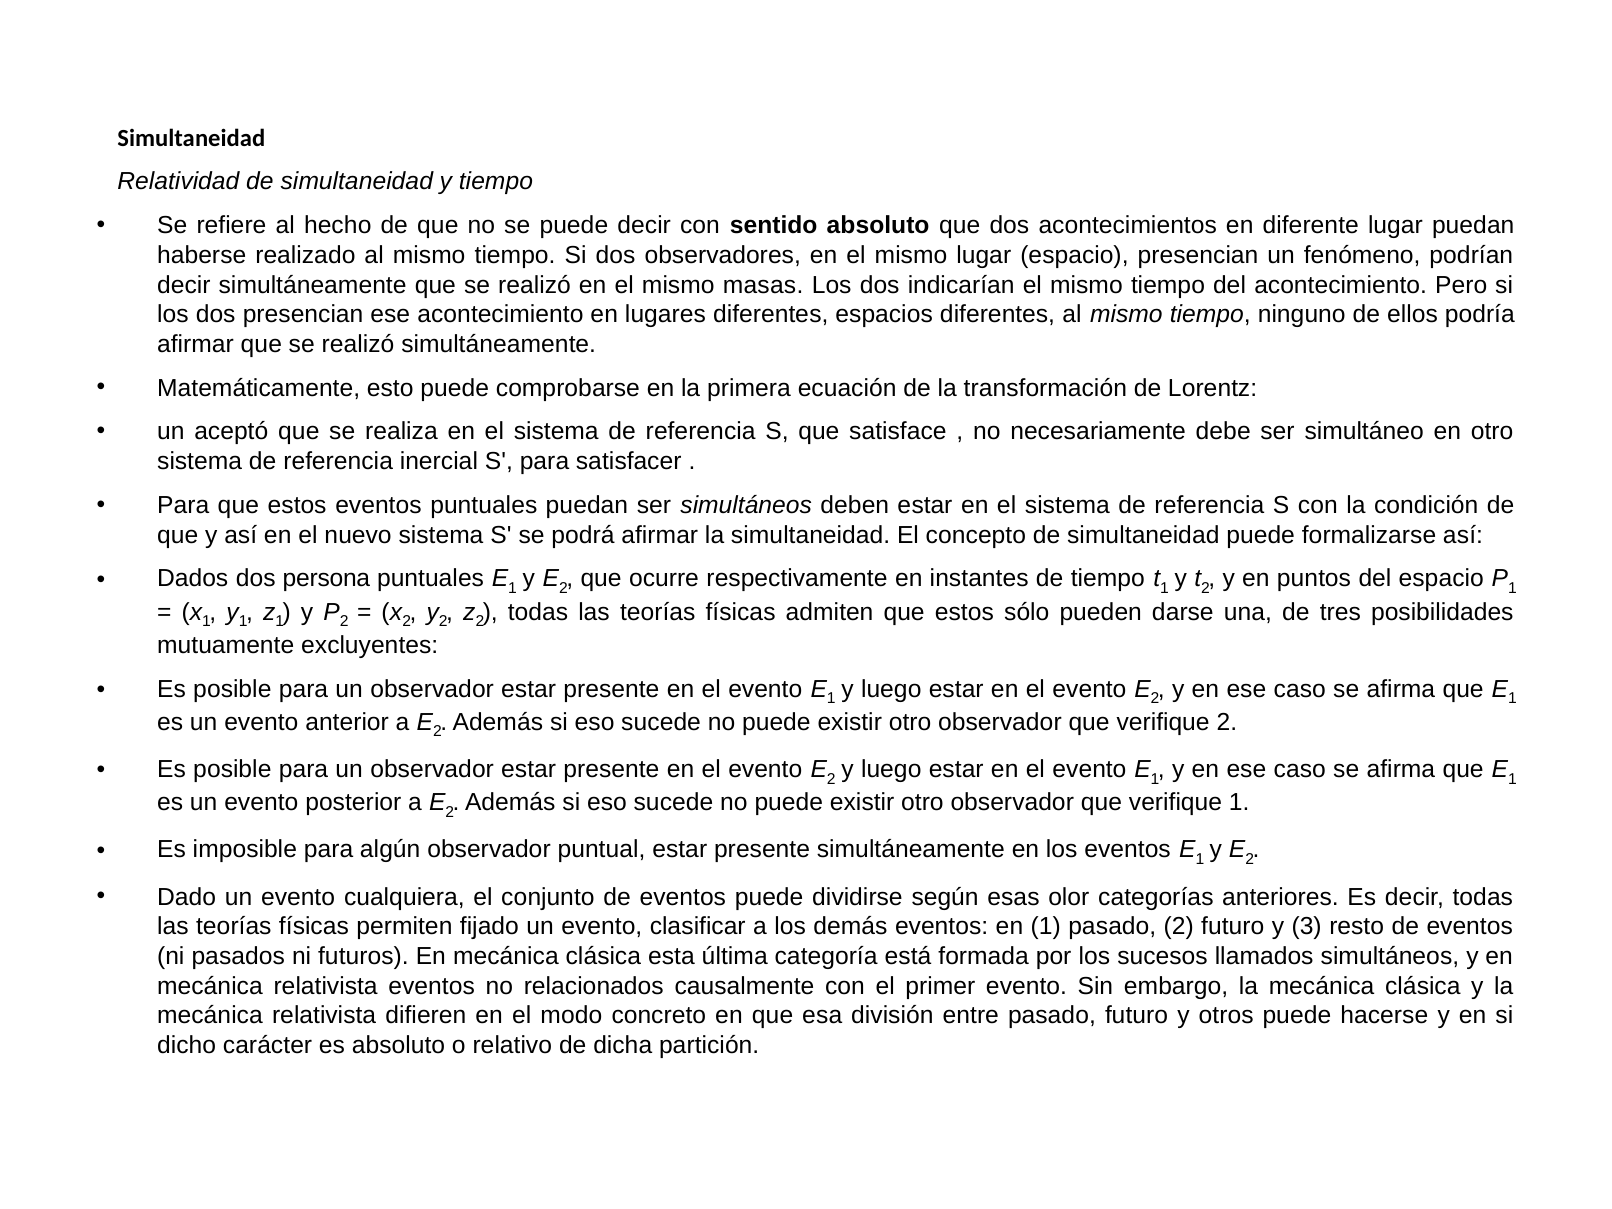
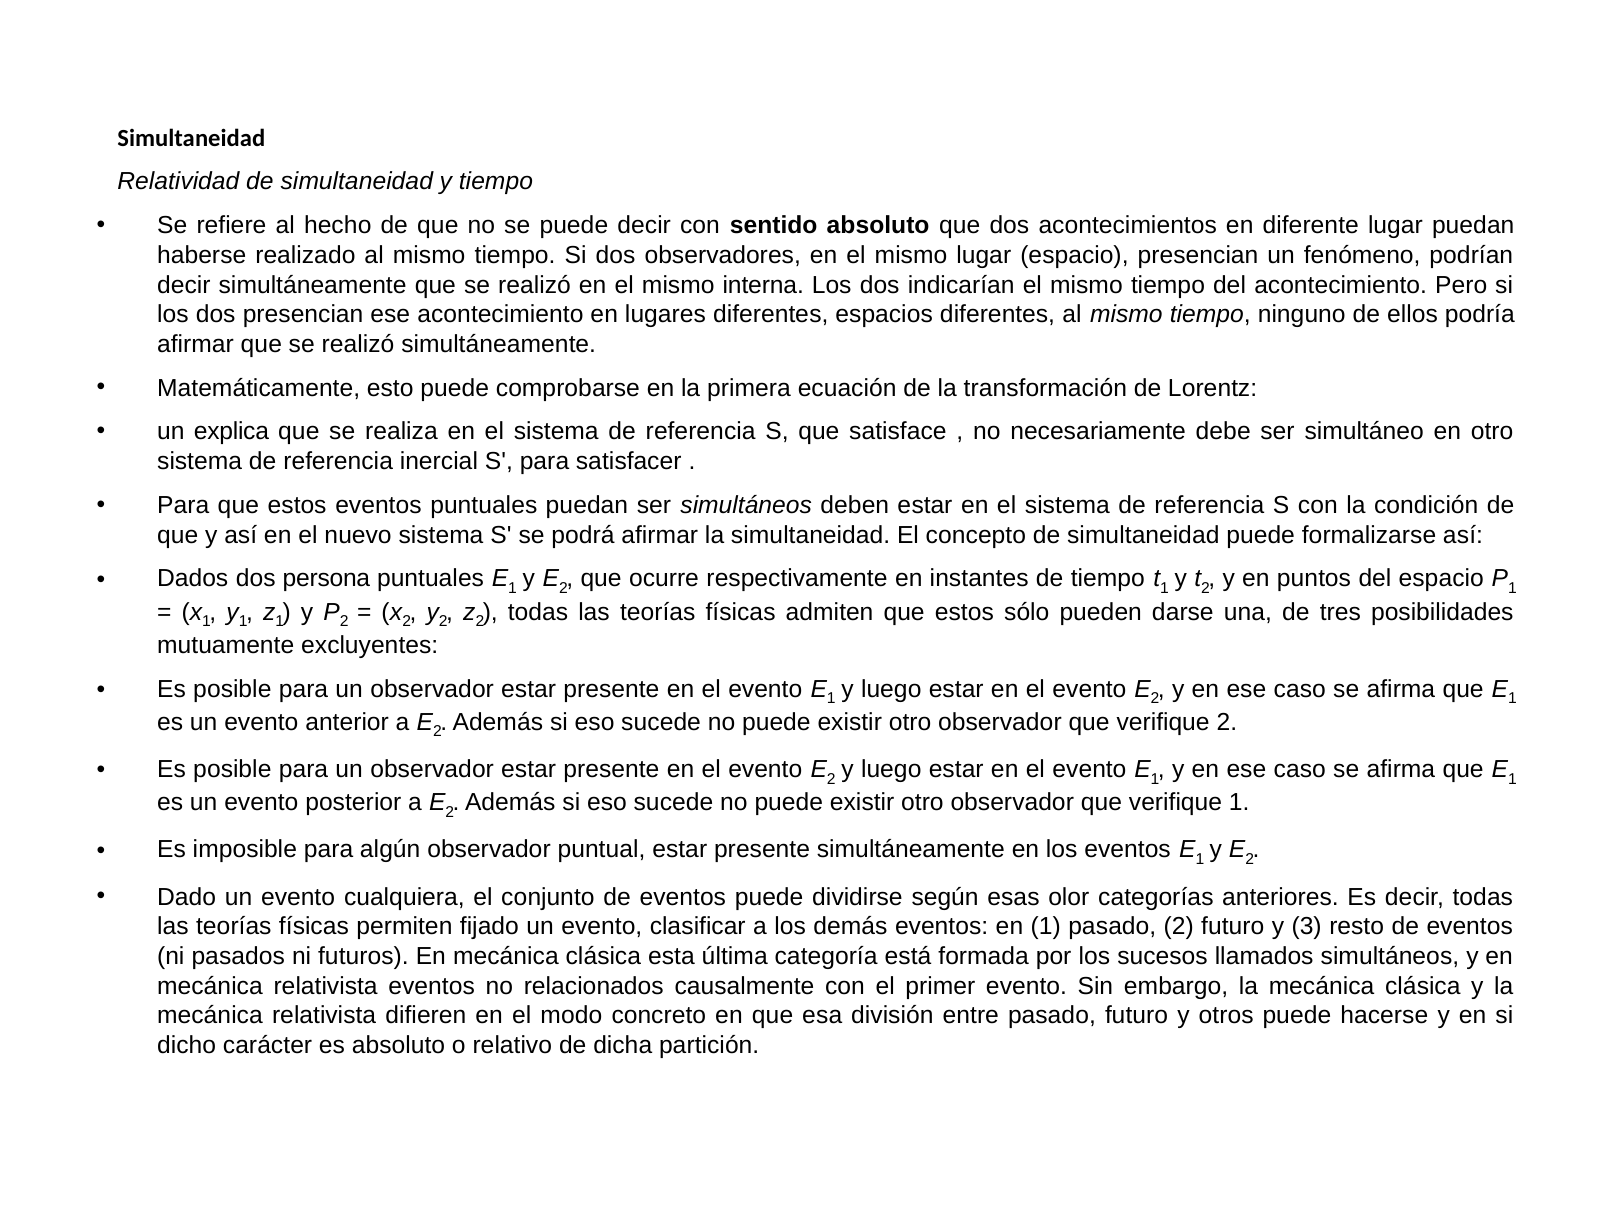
masas: masas -> interna (763, 285)
aceptó: aceptó -> explica (231, 432)
